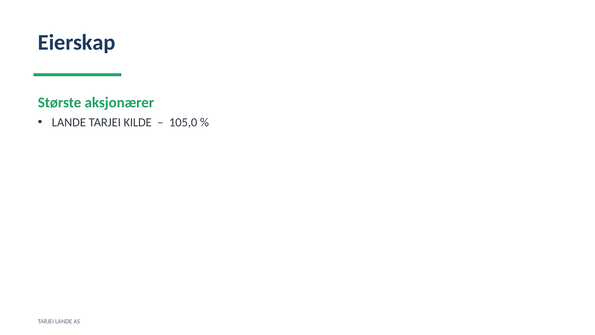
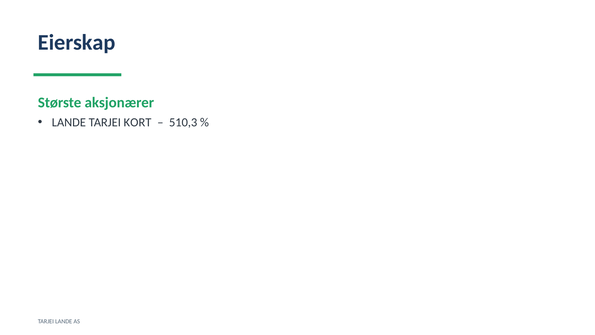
KILDE: KILDE -> KORT (138, 122)
105,0: 105,0 -> 510,3 (183, 122)
